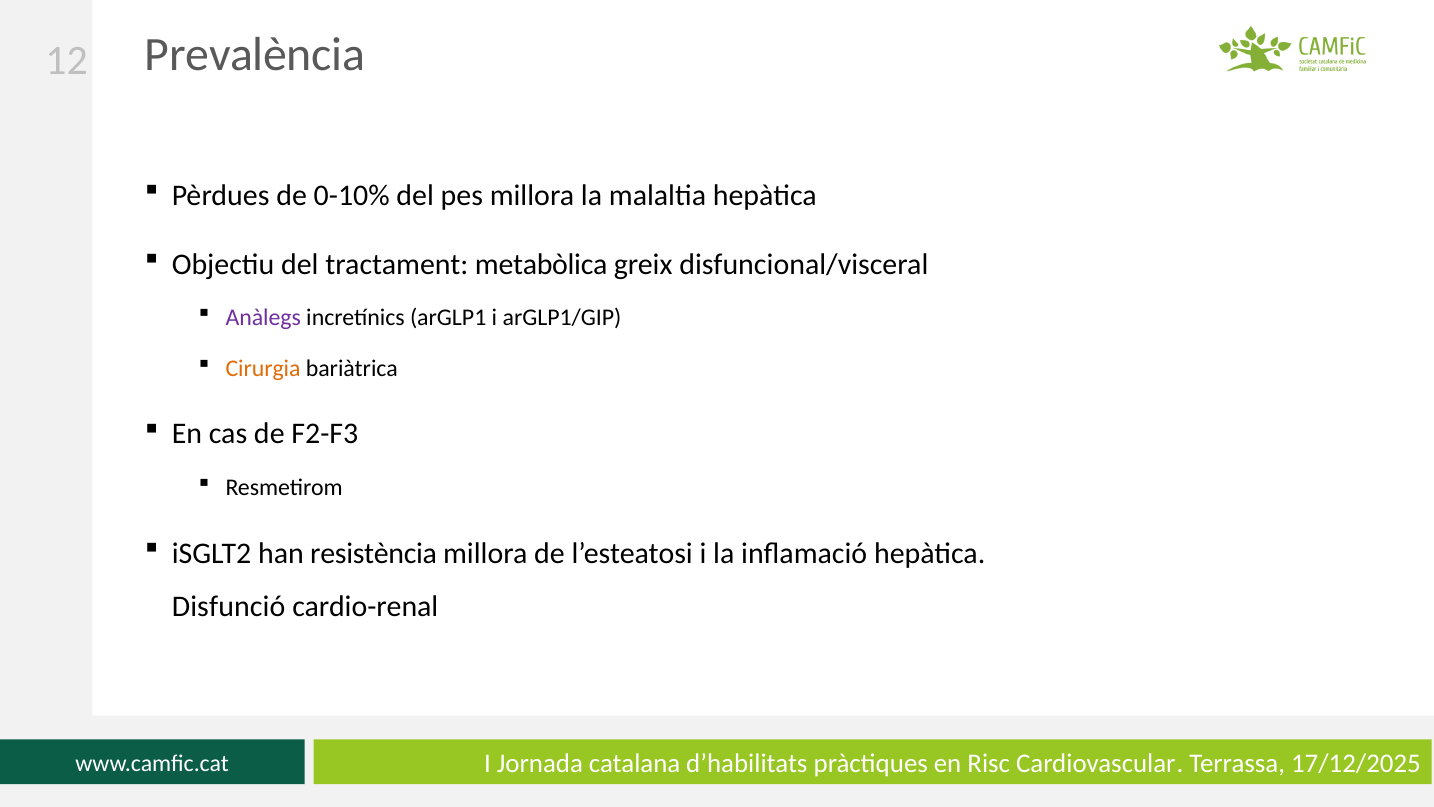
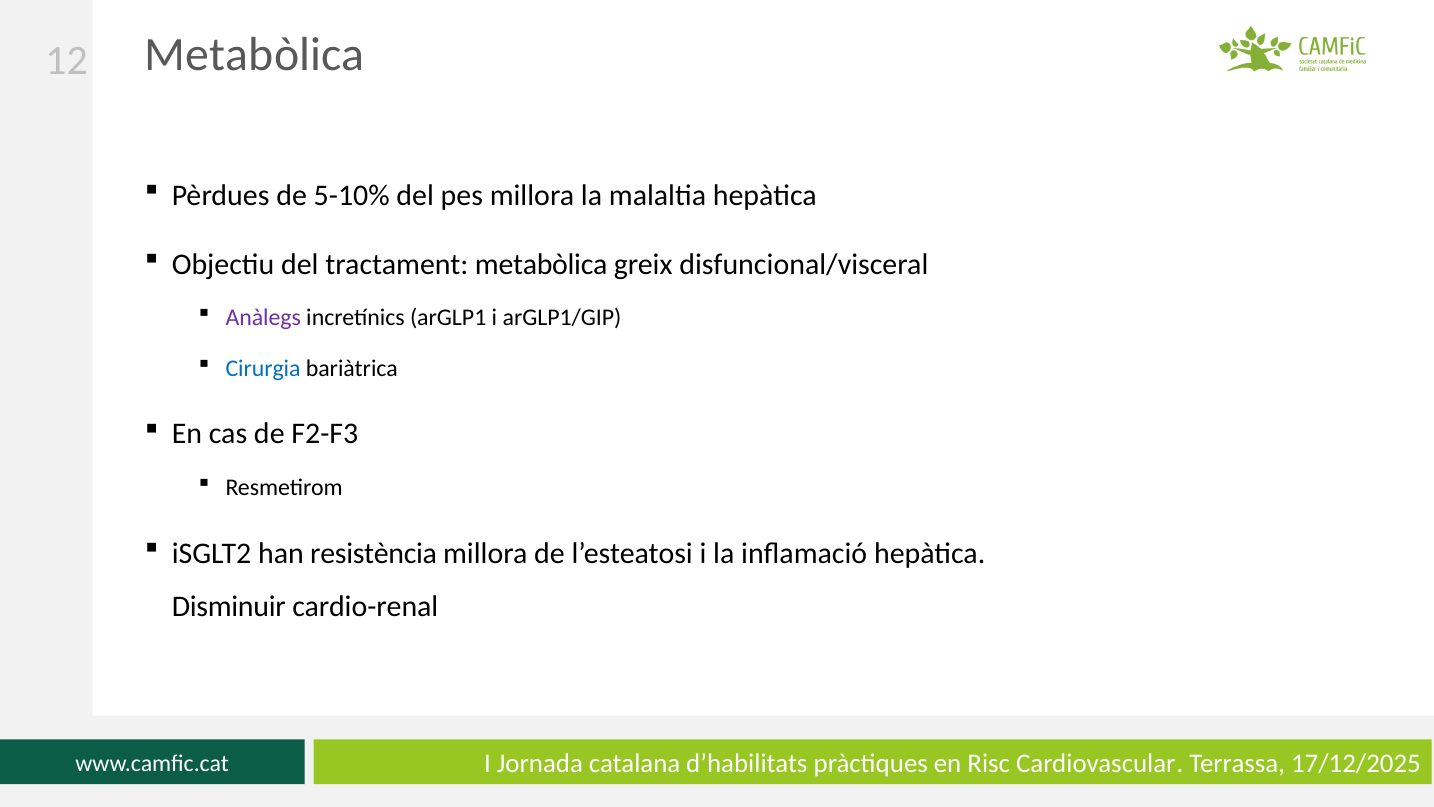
Prevalència: Prevalència -> Metabòlica (255, 54)
0-10%: 0-10% -> 5-10% (352, 196)
Cirurgia colour: orange -> blue (263, 368)
Disfunció: Disfunció -> Disminuir (229, 607)
